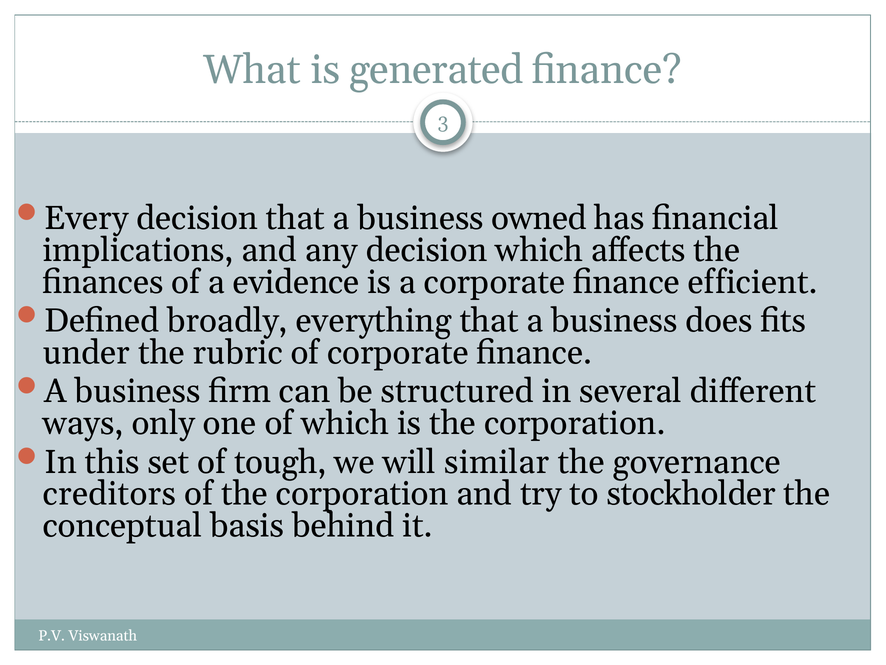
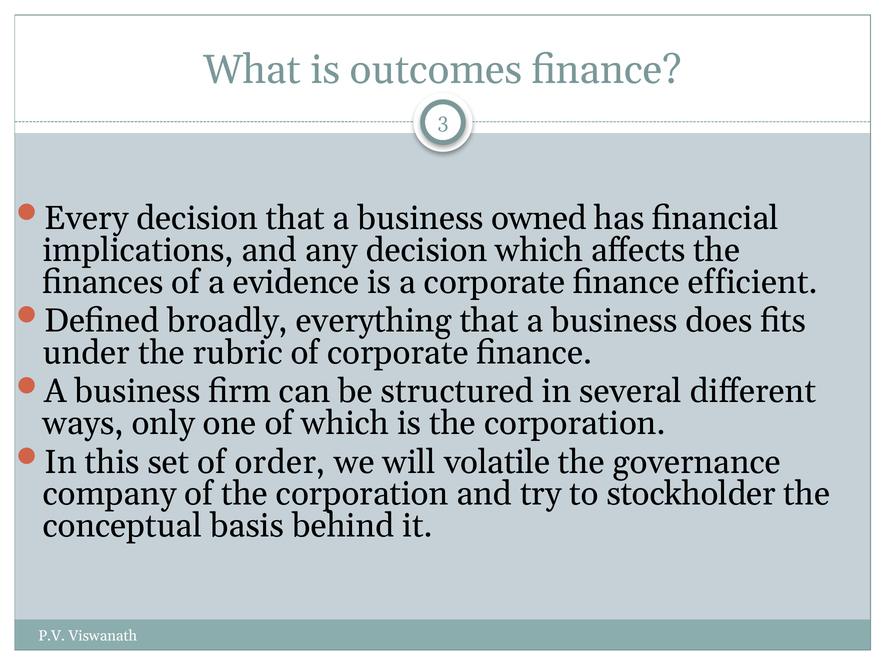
generated: generated -> outcomes (436, 70)
tough: tough -> order (280, 462)
similar: similar -> volatile (497, 462)
creditors: creditors -> company (110, 494)
